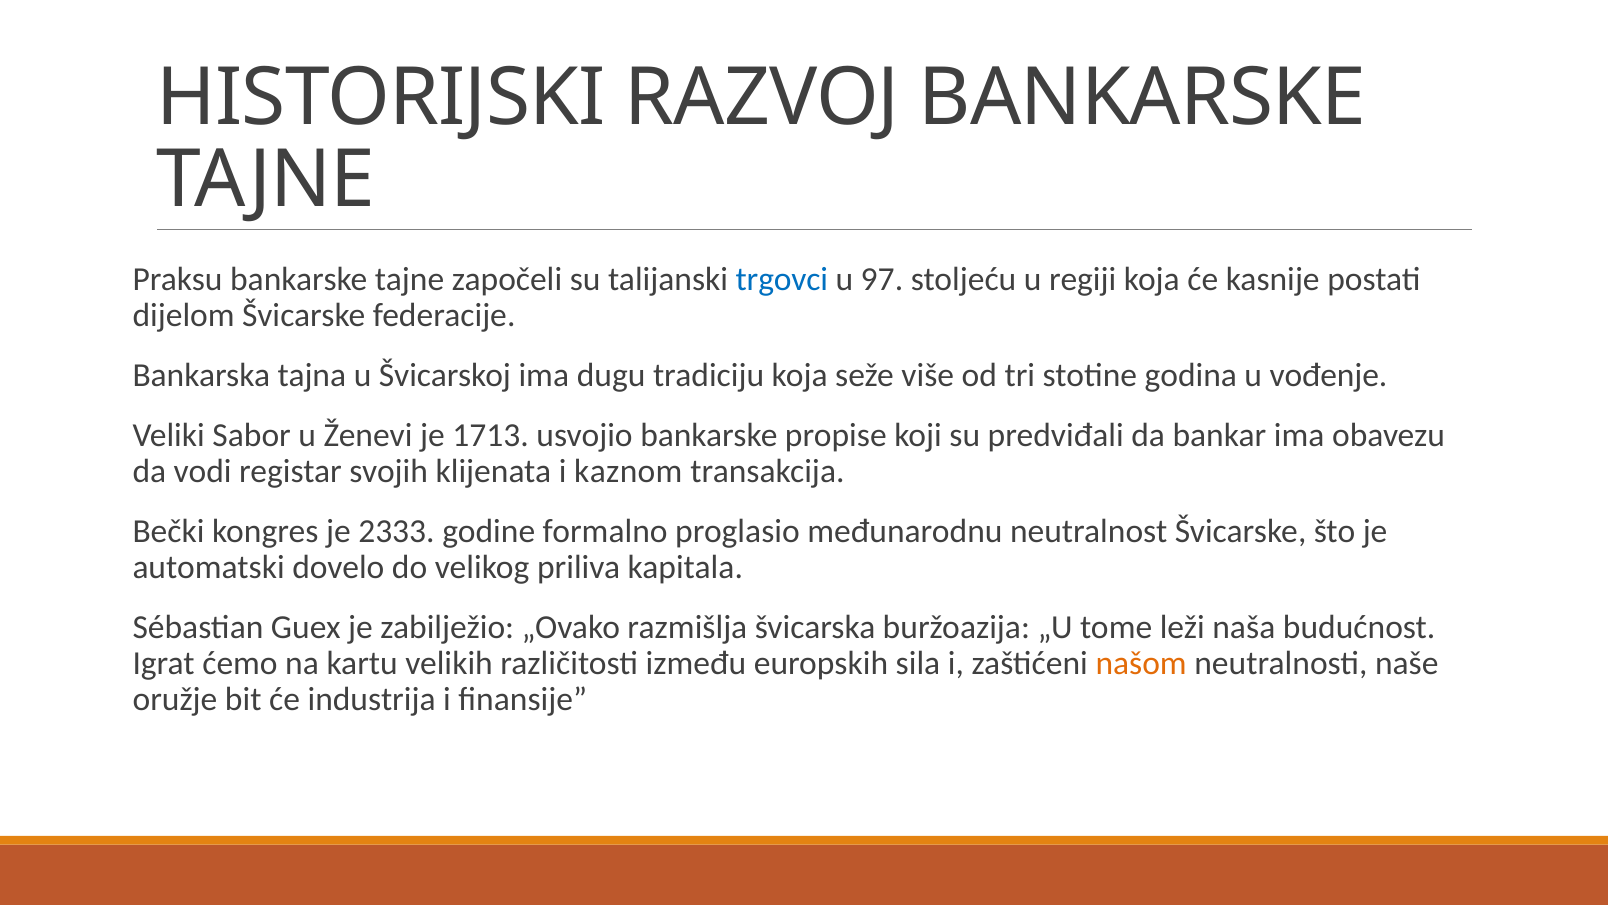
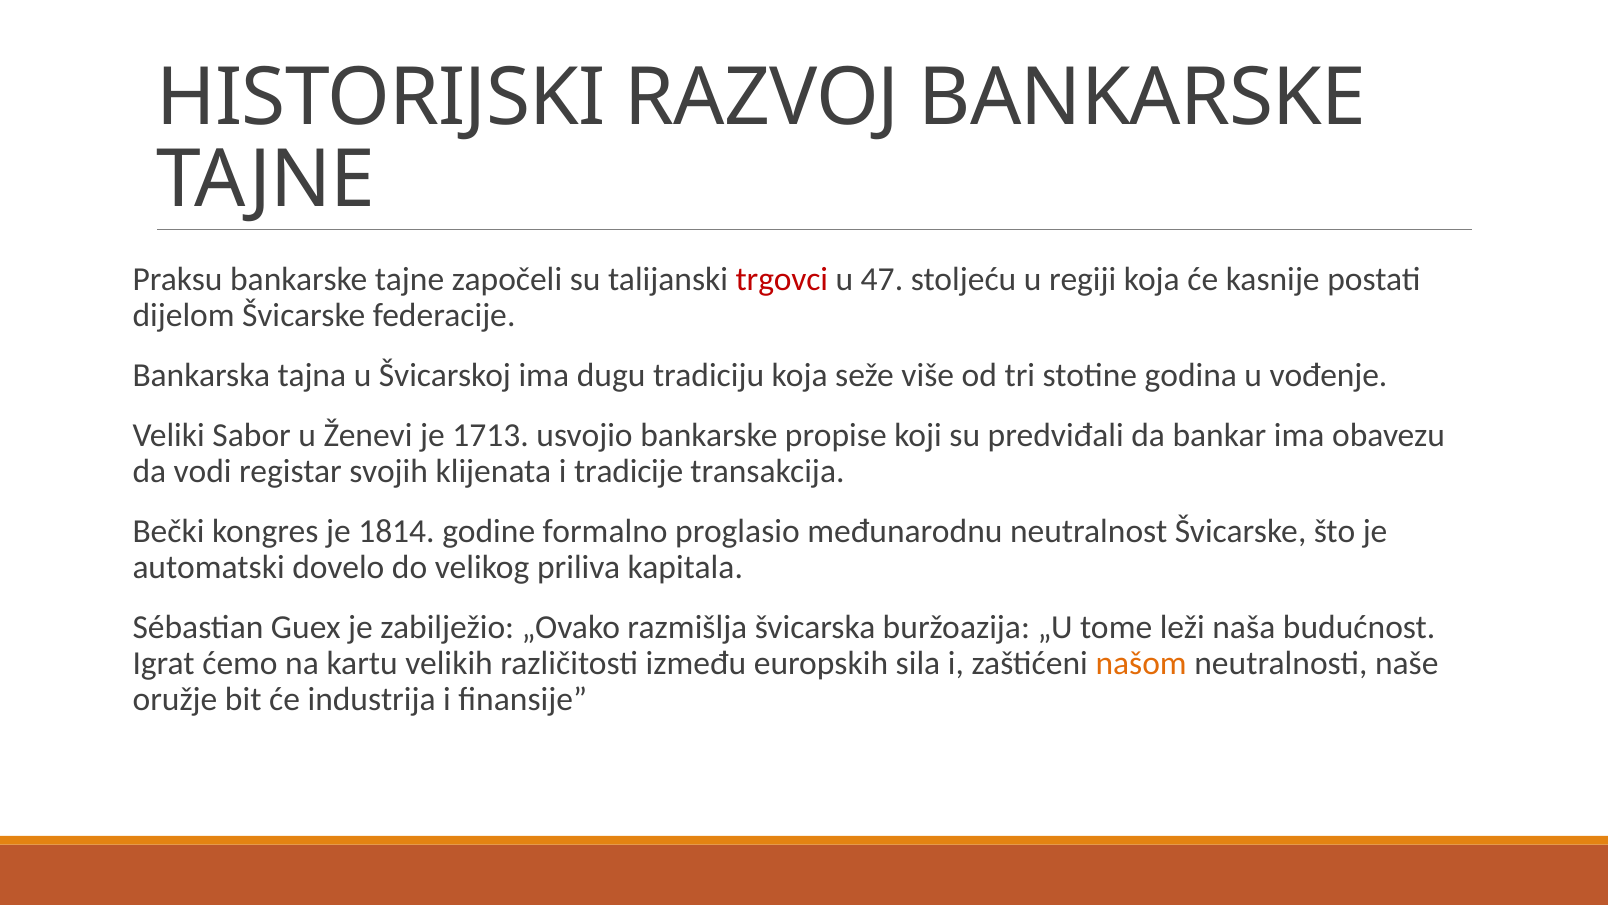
trgovci colour: blue -> red (782, 279)
97: 97 -> 47 (882, 279)
kaznom: kaznom -> tradicije (629, 471)
2333: 2333 -> 1814 (396, 531)
